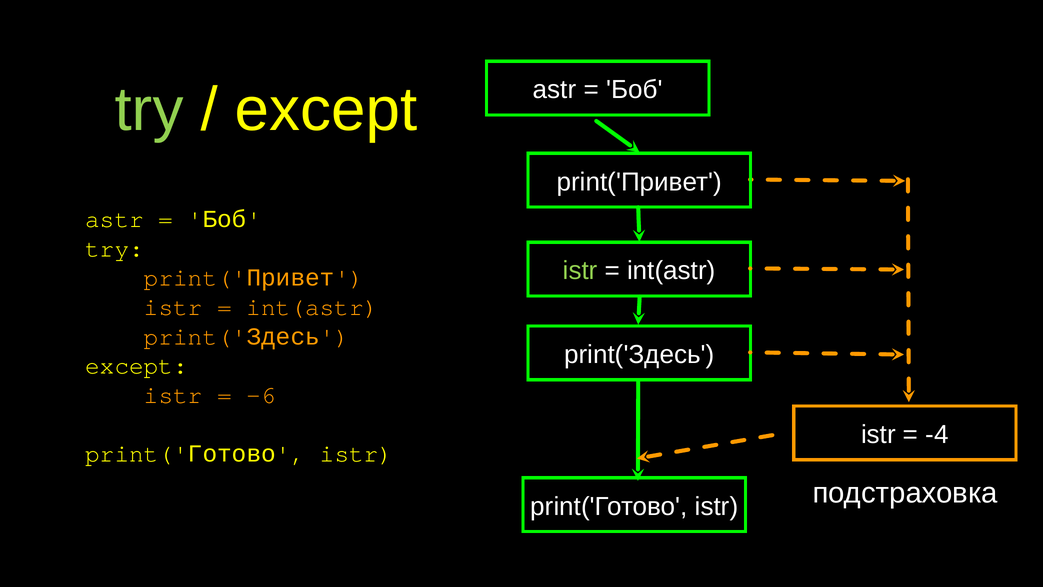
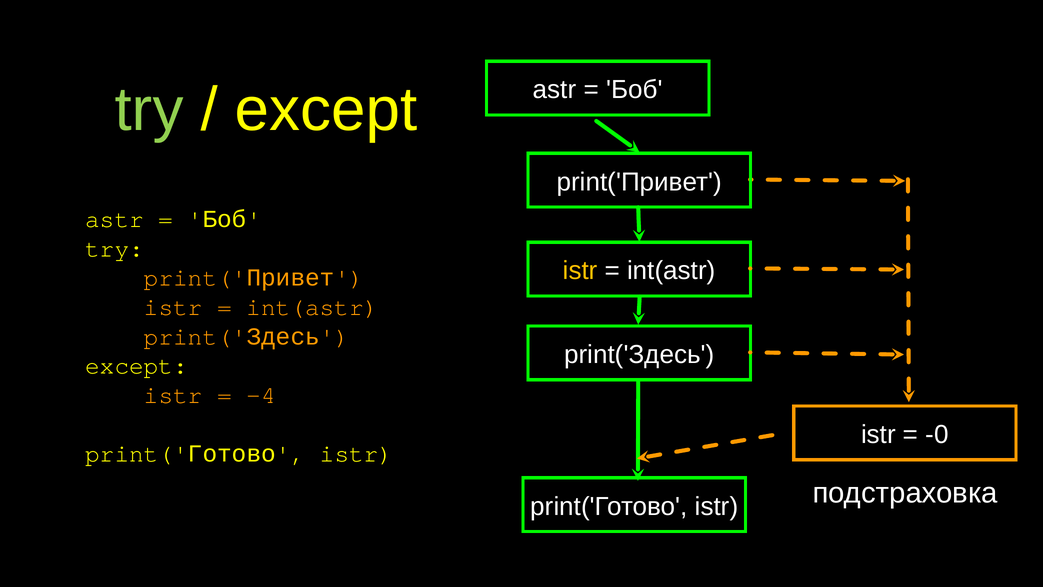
istr colour: light green -> yellow (580, 271)
-6: -6 -> -4 (261, 395)
-4: -4 -> -0 (937, 434)
